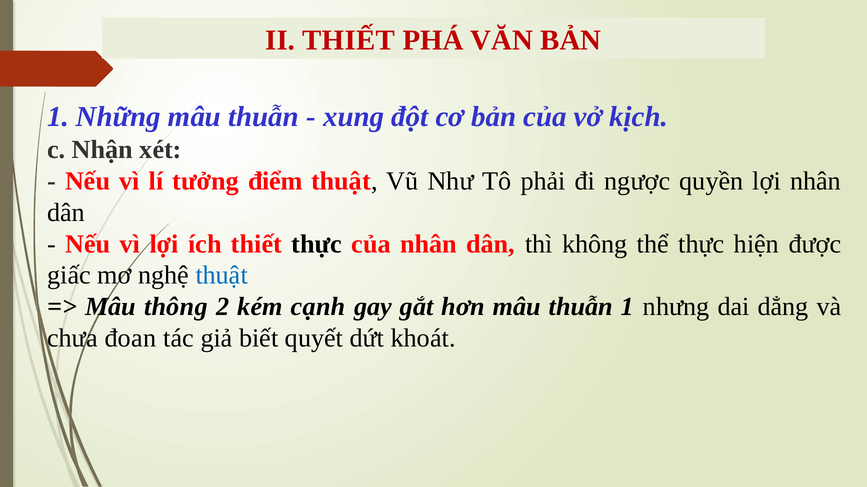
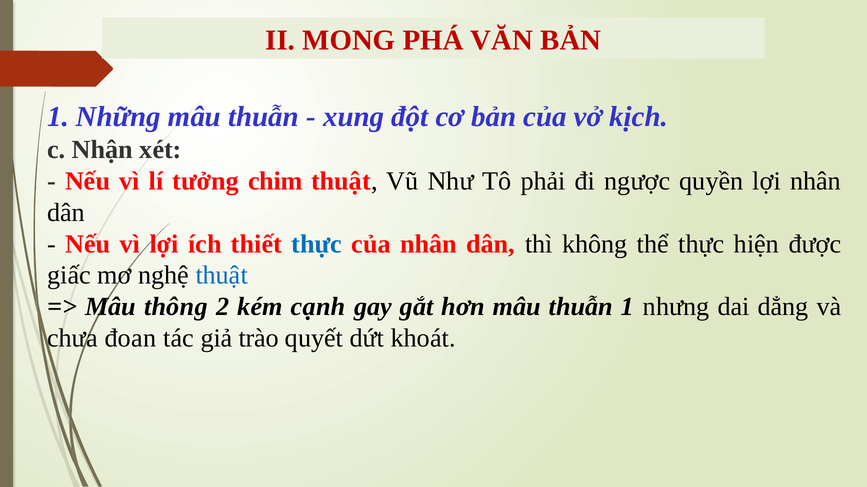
II THIẾT: THIẾT -> MONG (349, 40)
điểm: điểm -> chim (275, 181)
thực colour: black -> blue (317, 244)
biết: biết -> trào (259, 339)
